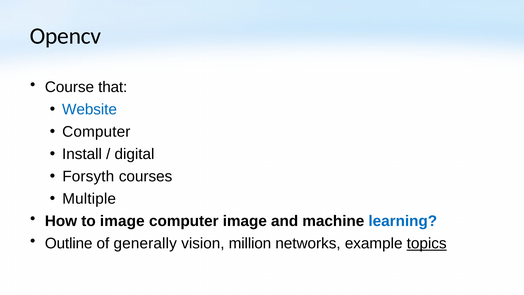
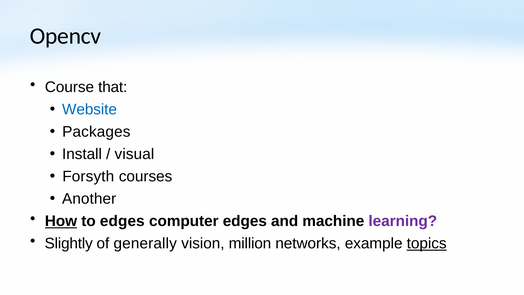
Computer: Computer -> Packages (96, 132)
digital: digital -> visual (134, 154)
Multiple: Multiple -> Another (89, 199)
How underline: none -> present (61, 221)
to image: image -> edges (122, 221)
computer image: image -> edges (245, 221)
learning colour: blue -> purple (403, 221)
Outline: Outline -> Slightly (69, 243)
